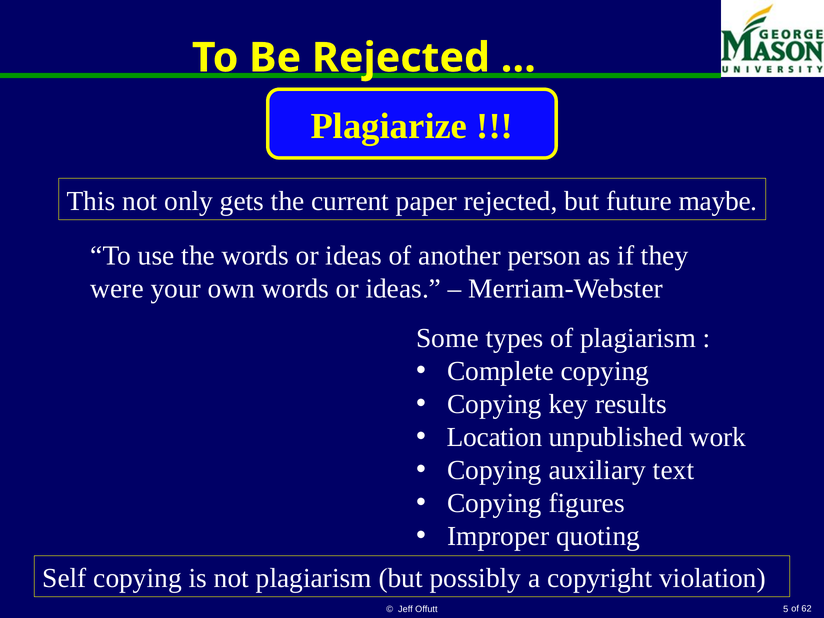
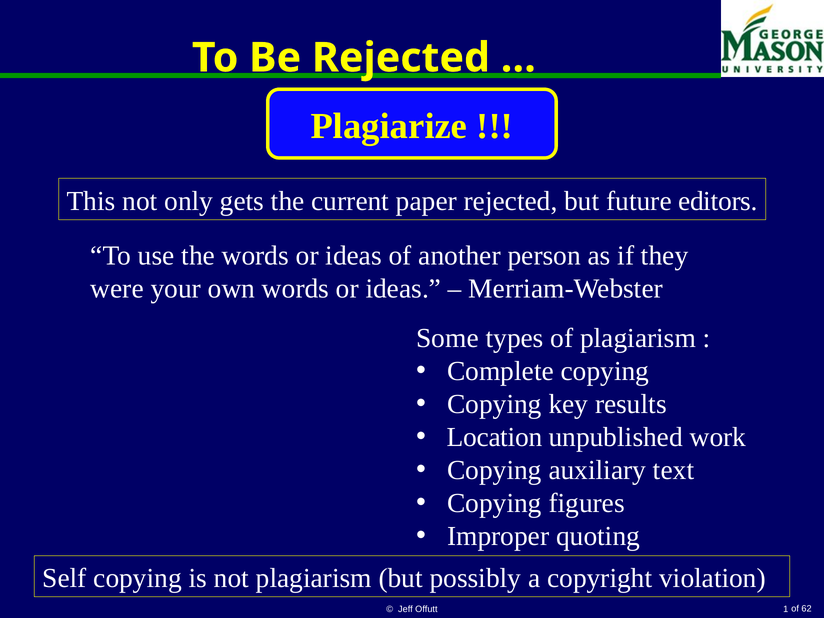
maybe: maybe -> editors (718, 201)
5: 5 -> 1 (786, 609)
